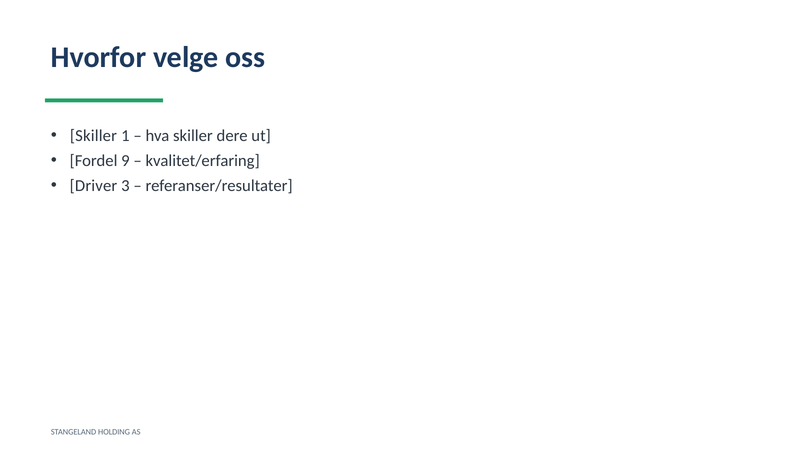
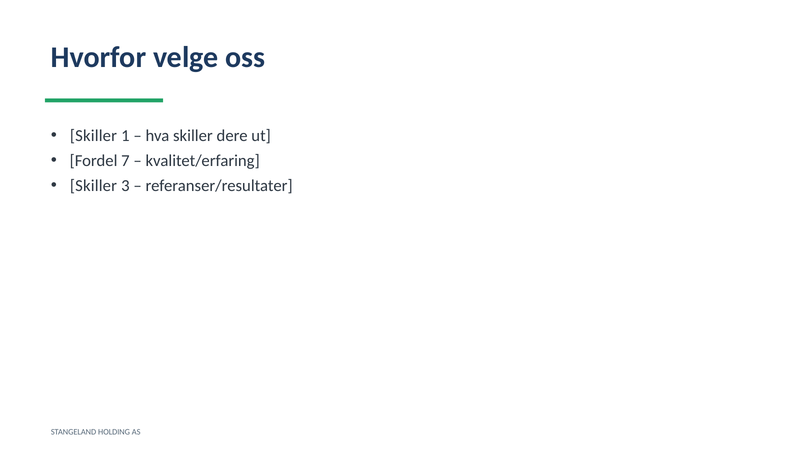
9: 9 -> 7 (125, 161)
Driver: Driver -> Skiller (93, 186)
